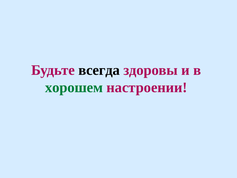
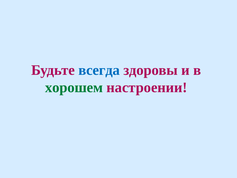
всегда colour: black -> blue (99, 70)
